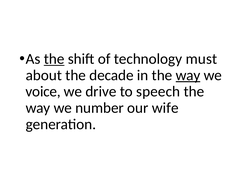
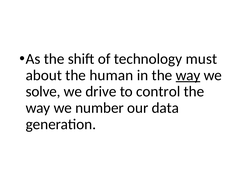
the underline: present -> none (54, 59)
decade: decade -> human (111, 75)
voice: voice -> solve (43, 92)
speech: speech -> control (158, 92)
wife: wife -> data (165, 108)
